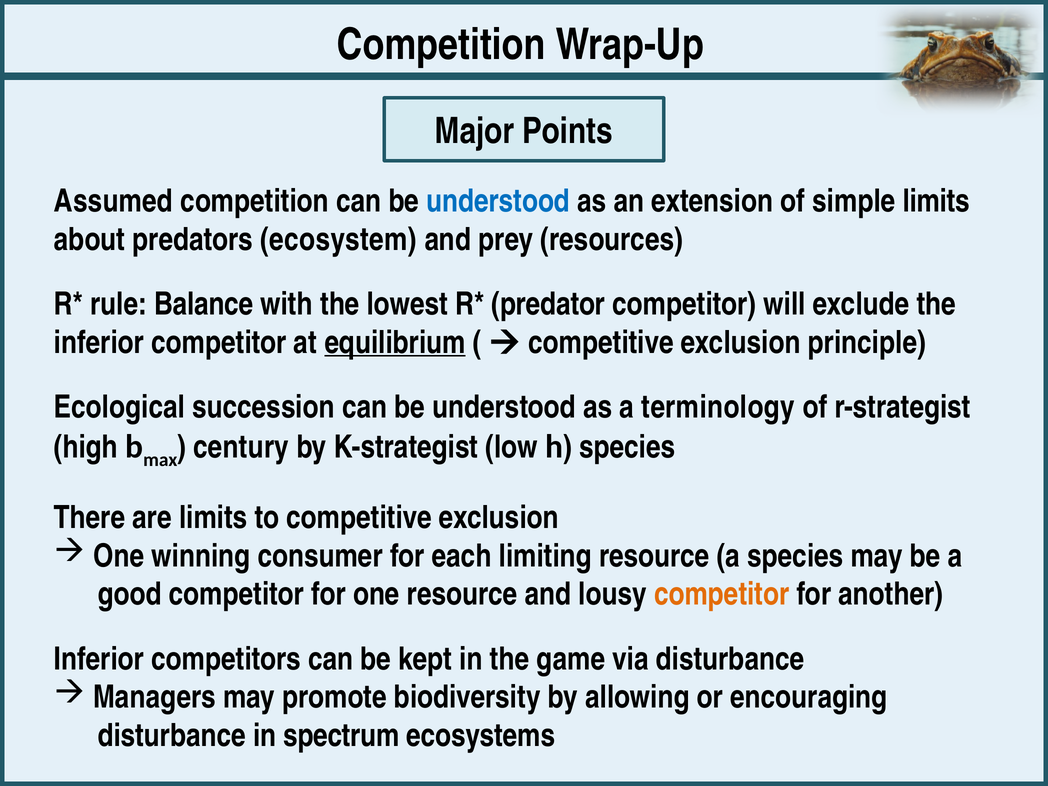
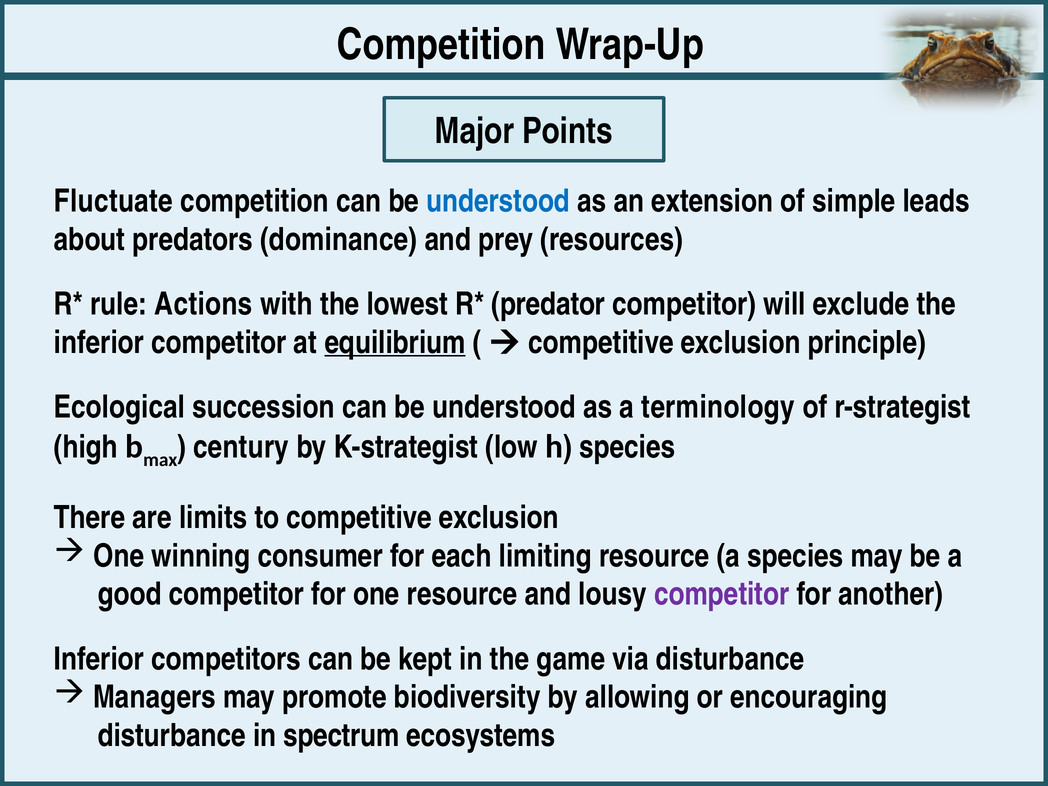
Assumed: Assumed -> Fluctuate (113, 201)
simple limits: limits -> leads (936, 201)
ecosystem: ecosystem -> dominance (339, 240)
Balance: Balance -> Actions (203, 304)
competitor colour: orange -> purple (722, 594)
